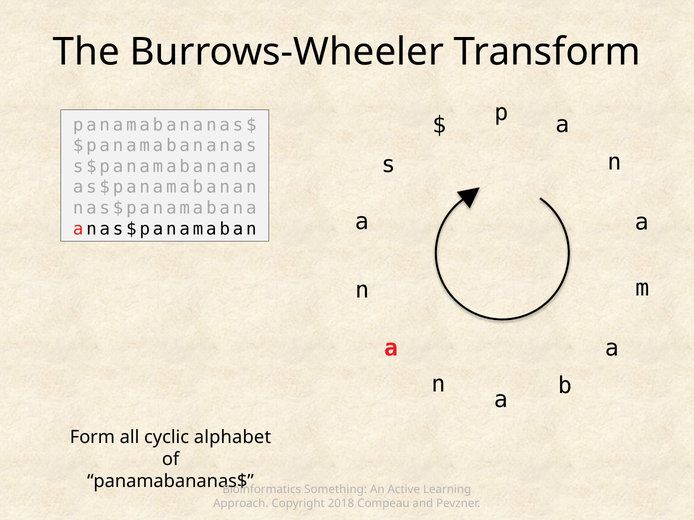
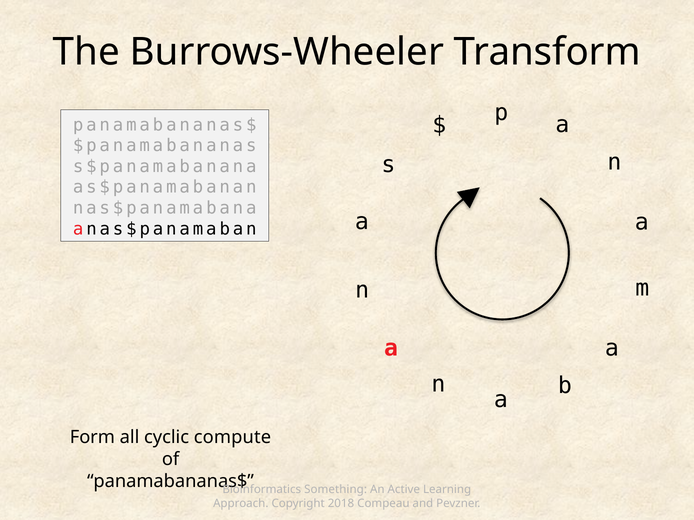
alphabet: alphabet -> compute (232, 438)
